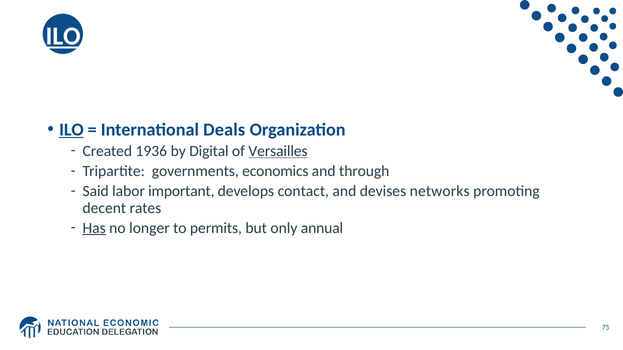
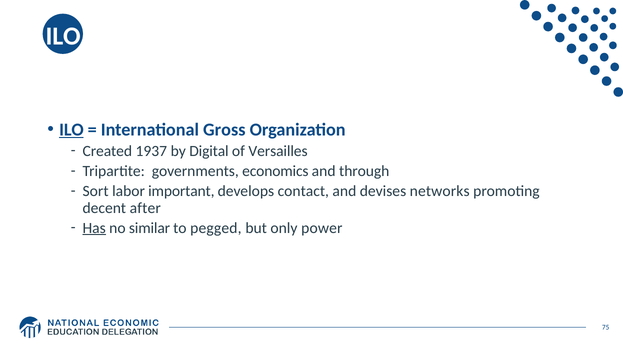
ILO underline: present -> none (63, 36)
Deals: Deals -> Gross (224, 130)
1936: 1936 -> 1937 (151, 151)
Versailles underline: present -> none (278, 151)
Said: Said -> Sort (96, 191)
rates: rates -> after (145, 208)
longer: longer -> similar (150, 228)
permits: permits -> pegged (216, 228)
annual: annual -> power (322, 228)
